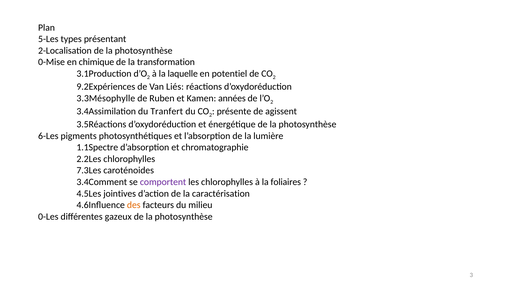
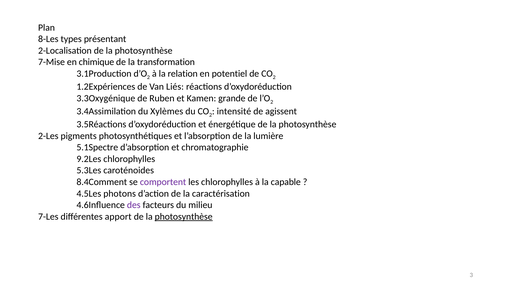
5-Les: 5-Les -> 8-Les (48, 39)
0-Mise: 0-Mise -> 7-Mise (52, 62)
laquelle: laquelle -> relation (183, 74)
9.2Expériences: 9.2Expériences -> 1.2Expériences (106, 87)
3.3Mésophylle: 3.3Mésophylle -> 3.3Oxygénique (106, 98)
années: années -> grande (232, 98)
Tranfert: Tranfert -> Xylèmes (167, 111)
présente: présente -> intensité (234, 111)
6-Les: 6-Les -> 2-Les (48, 136)
1.1Spectre: 1.1Spectre -> 5.1Spectre (97, 147)
2.2Les: 2.2Les -> 9.2Les (89, 159)
7.3Les: 7.3Les -> 5.3Les (89, 170)
3.4Comment: 3.4Comment -> 8.4Comment (102, 182)
foliaires: foliaires -> capable (286, 182)
jointives: jointives -> photons (120, 194)
des colour: orange -> purple (134, 205)
0-Les: 0-Les -> 7-Les (48, 217)
gazeux: gazeux -> apport (118, 217)
photosynthèse underline: none -> present (184, 217)
